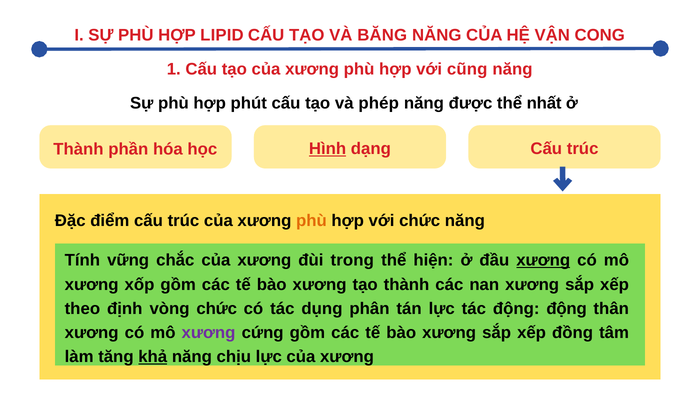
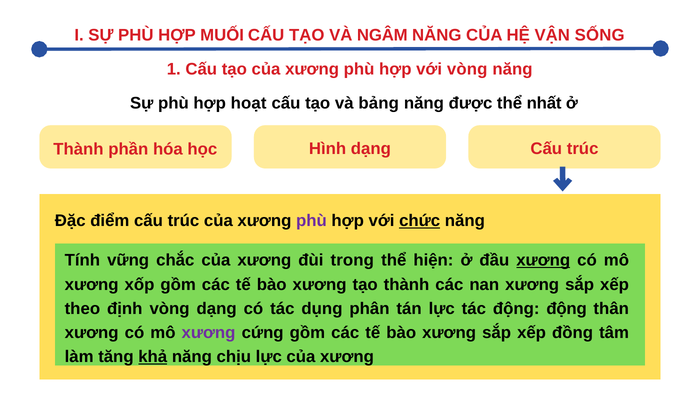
LIPID: LIPID -> MUỐI (222, 35)
BĂNG: BĂNG -> NGÂM (382, 35)
CONG: CONG -> SỐNG (600, 35)
với cũng: cũng -> vòng (467, 69)
phút: phút -> hoạt (249, 103)
phép: phép -> bảng (379, 103)
Hình underline: present -> none (328, 149)
phù colour: orange -> purple (311, 221)
chức underline: none -> present (420, 221)
vòng chức: chức -> dạng (217, 309)
